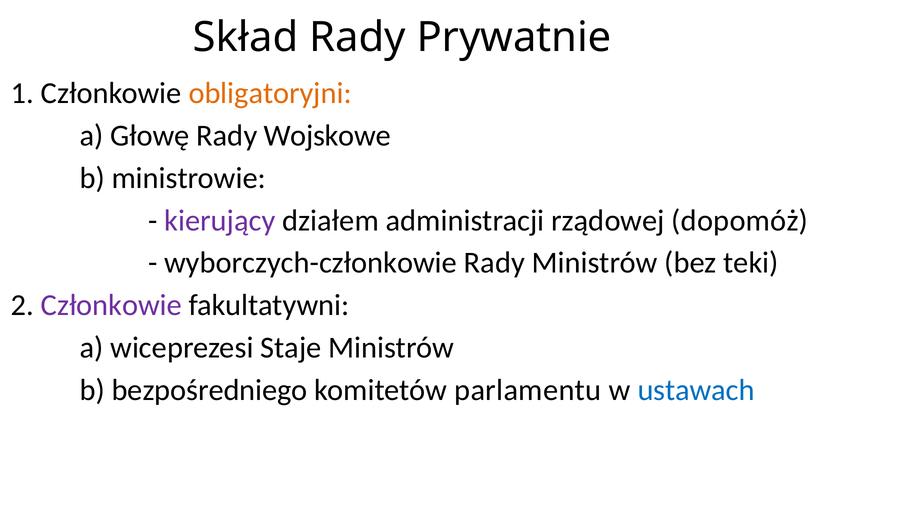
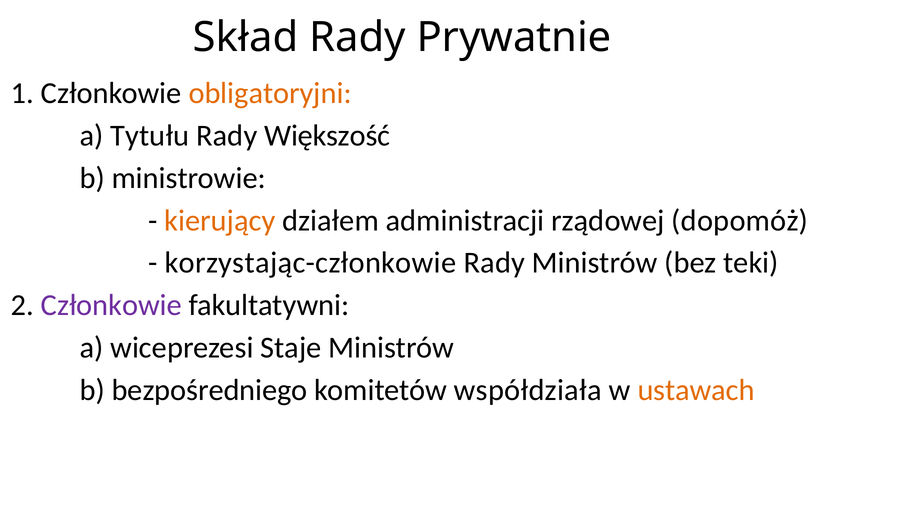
Głowę: Głowę -> Tytułu (150, 136)
Wojskowe: Wojskowe -> Większość (327, 136)
kierujący colour: purple -> orange (220, 221)
wyborczych-członkowie: wyborczych-członkowie -> korzystając-członkowie (310, 263)
parlamentu: parlamentu -> współdziała (528, 390)
ustawach colour: blue -> orange (696, 390)
